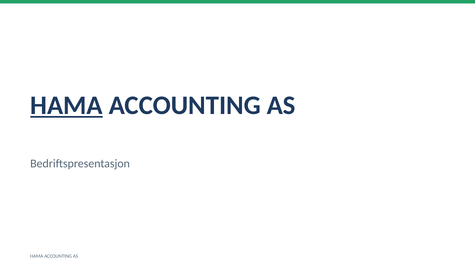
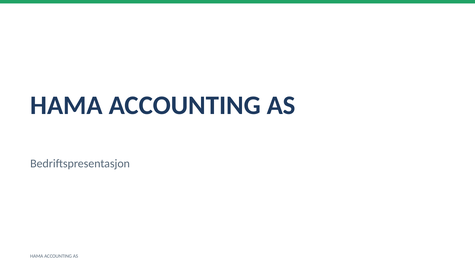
HAMA underline: present -> none (66, 105)
